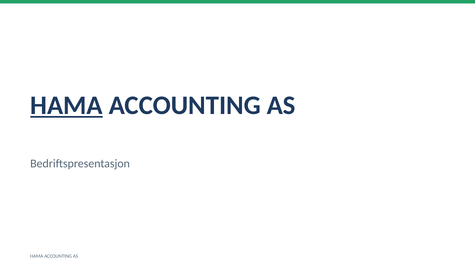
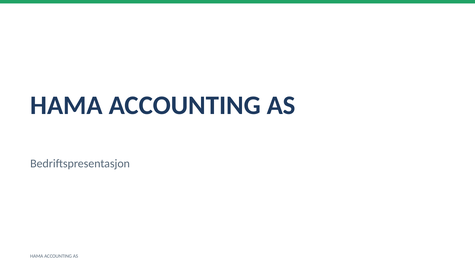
HAMA underline: present -> none (66, 105)
